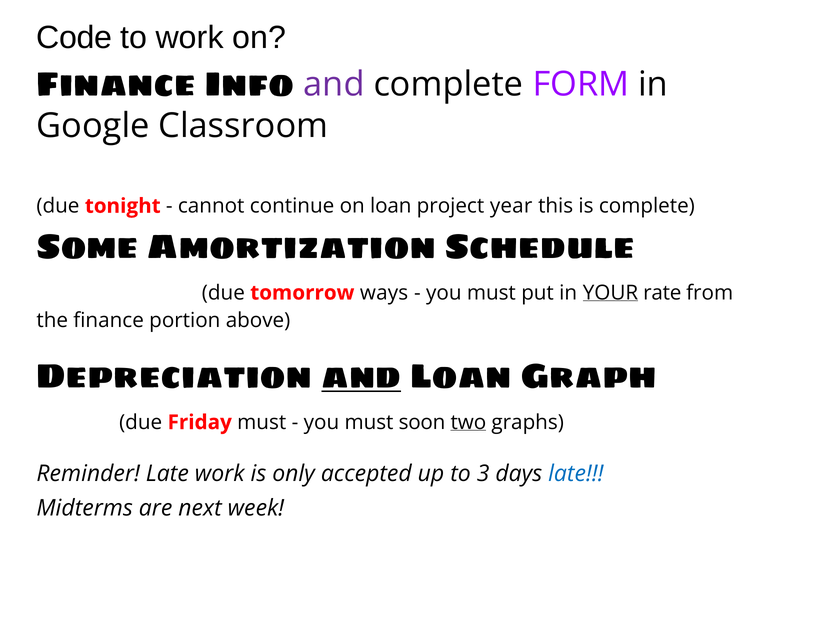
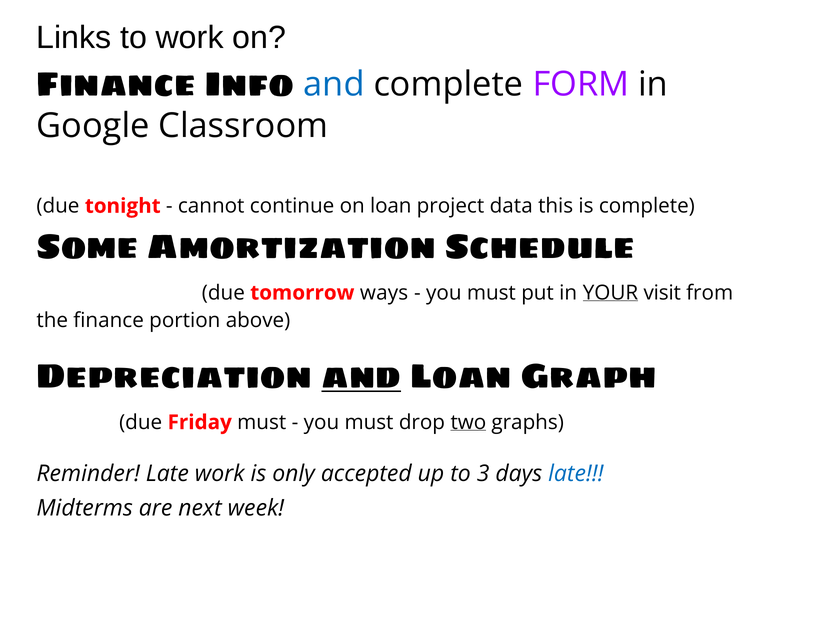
Code: Code -> Links (74, 38)
and colour: purple -> blue (334, 84)
year: year -> data (511, 206)
rate: rate -> visit (662, 293)
soon: soon -> drop (422, 423)
